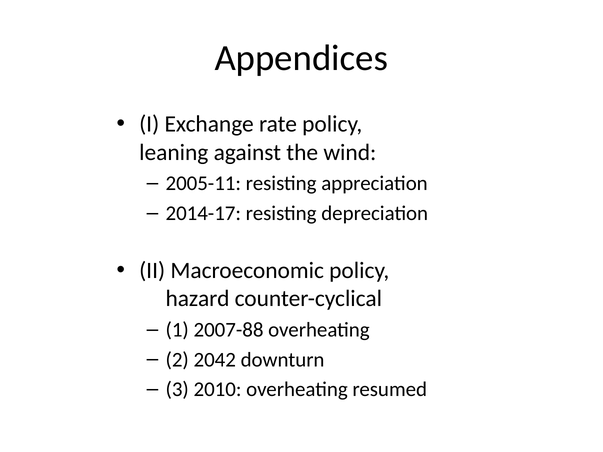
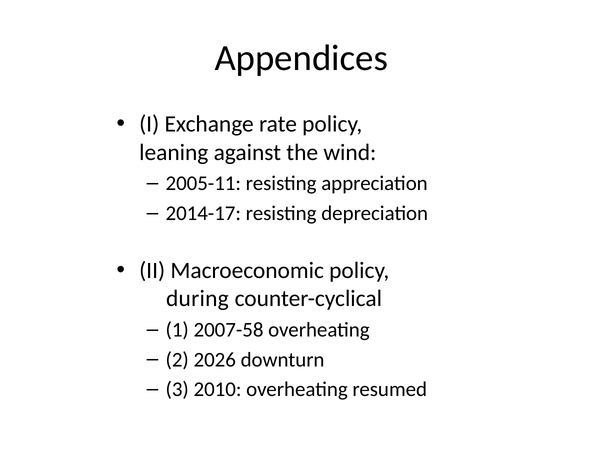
hazard: hazard -> during (197, 299)
2007-88: 2007-88 -> 2007-58 (229, 330)
2042: 2042 -> 2026 (215, 360)
